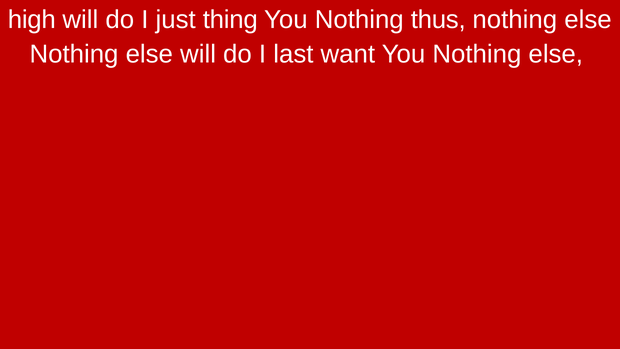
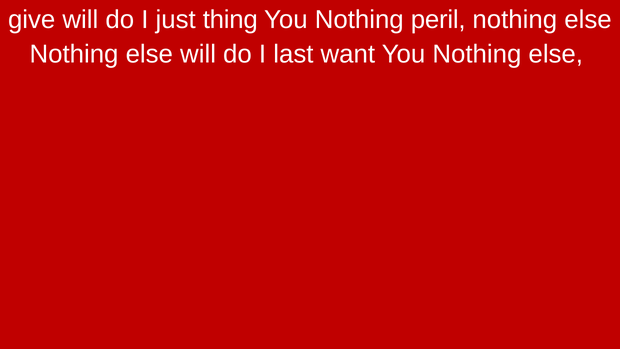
high: high -> give (32, 20)
thus: thus -> peril (438, 20)
